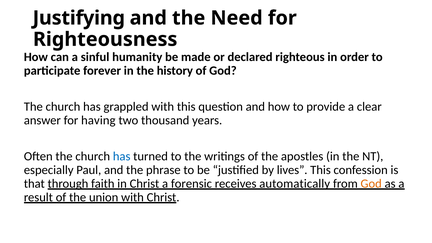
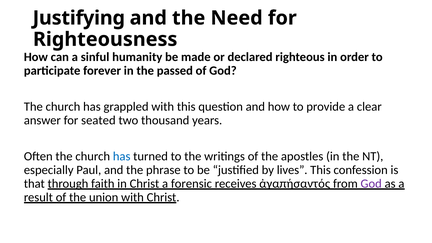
history: history -> passed (175, 71)
having: having -> seated (98, 120)
automatically: automatically -> ἀγαπήσαντός (295, 184)
God colour: orange -> purple (371, 184)
